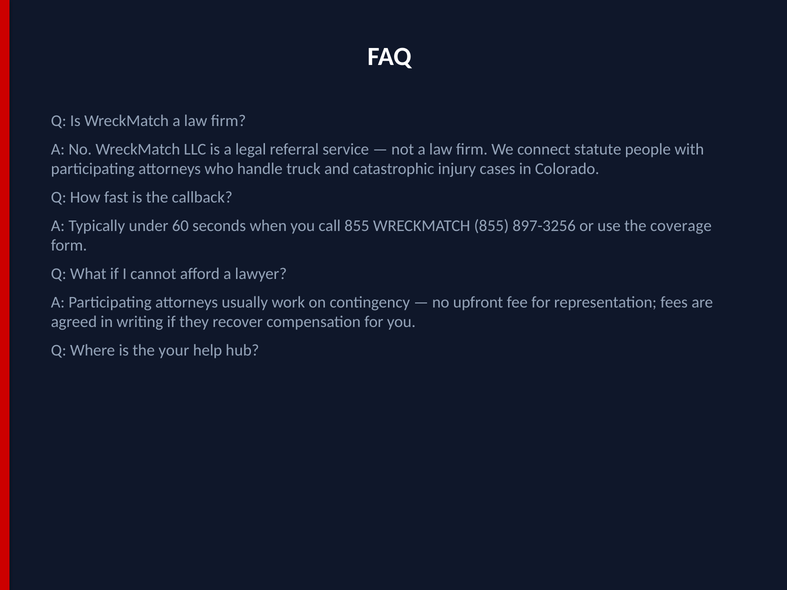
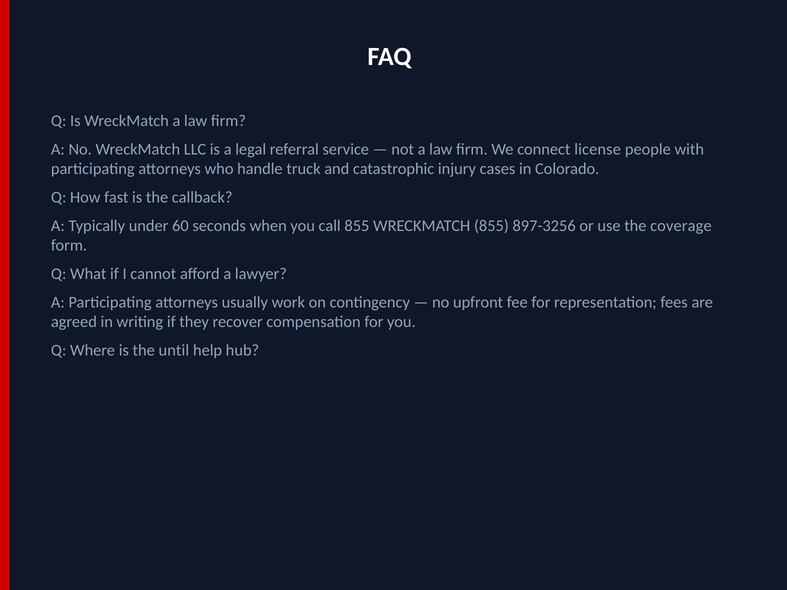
statute: statute -> license (598, 149)
your: your -> until (174, 351)
